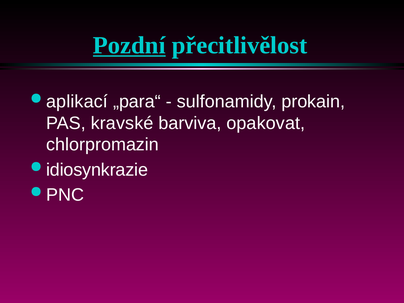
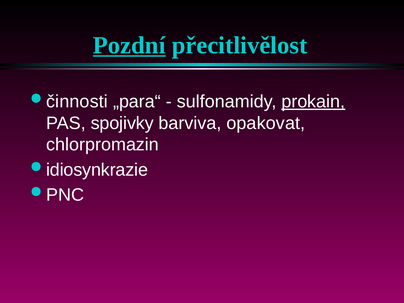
aplikací: aplikací -> činnosti (77, 102)
prokain underline: none -> present (313, 102)
kravské: kravské -> spojivky (122, 123)
